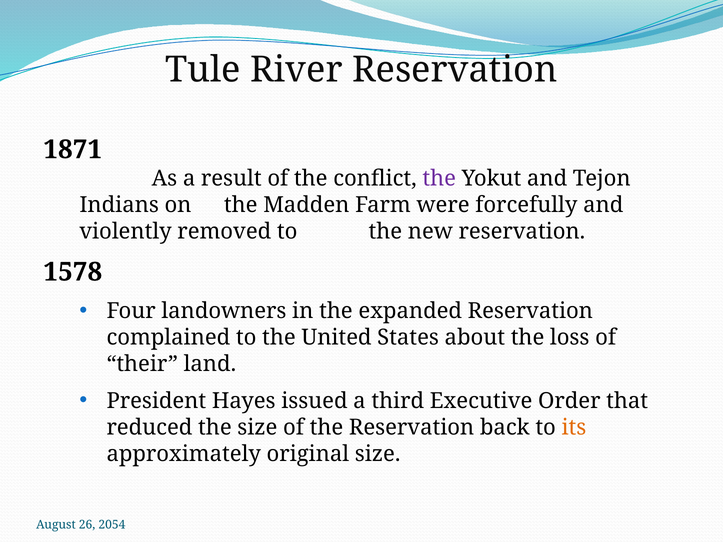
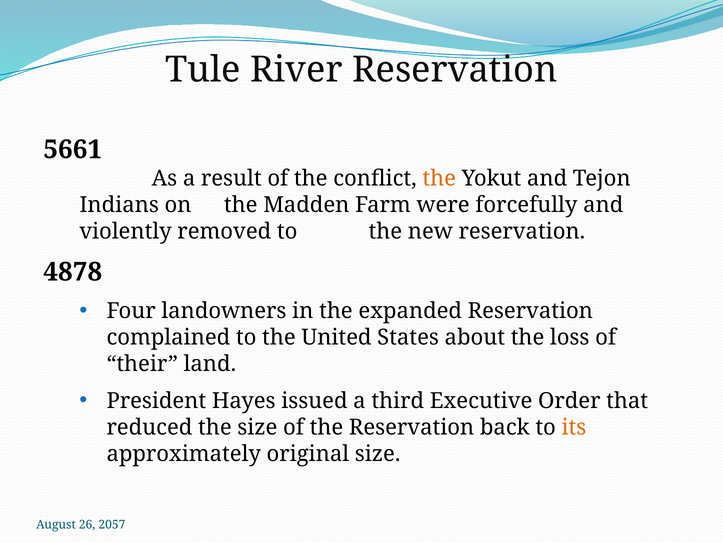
1871: 1871 -> 5661 (73, 150)
the colour: purple -> orange (439, 179)
1578: 1578 -> 4878 (73, 272)
2054: 2054 -> 2057 (112, 525)
